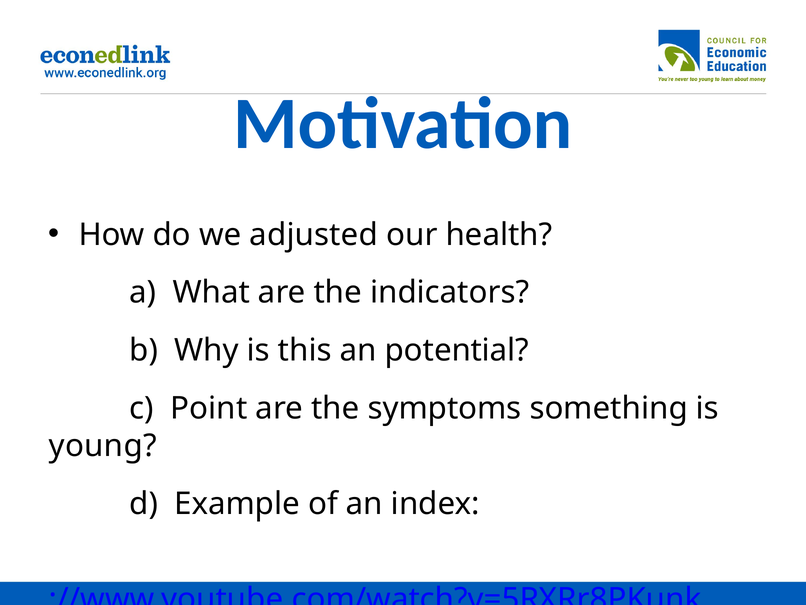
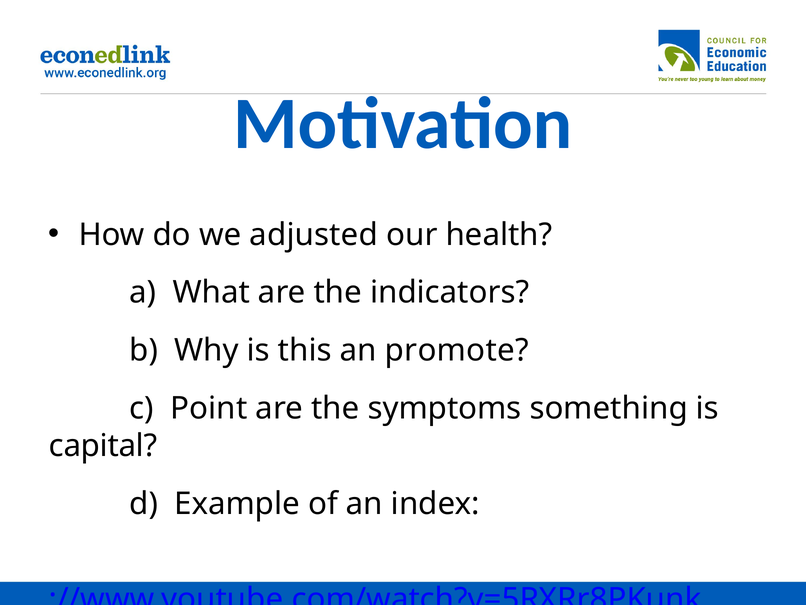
potential: potential -> promote (457, 350)
young: young -> capital (103, 446)
